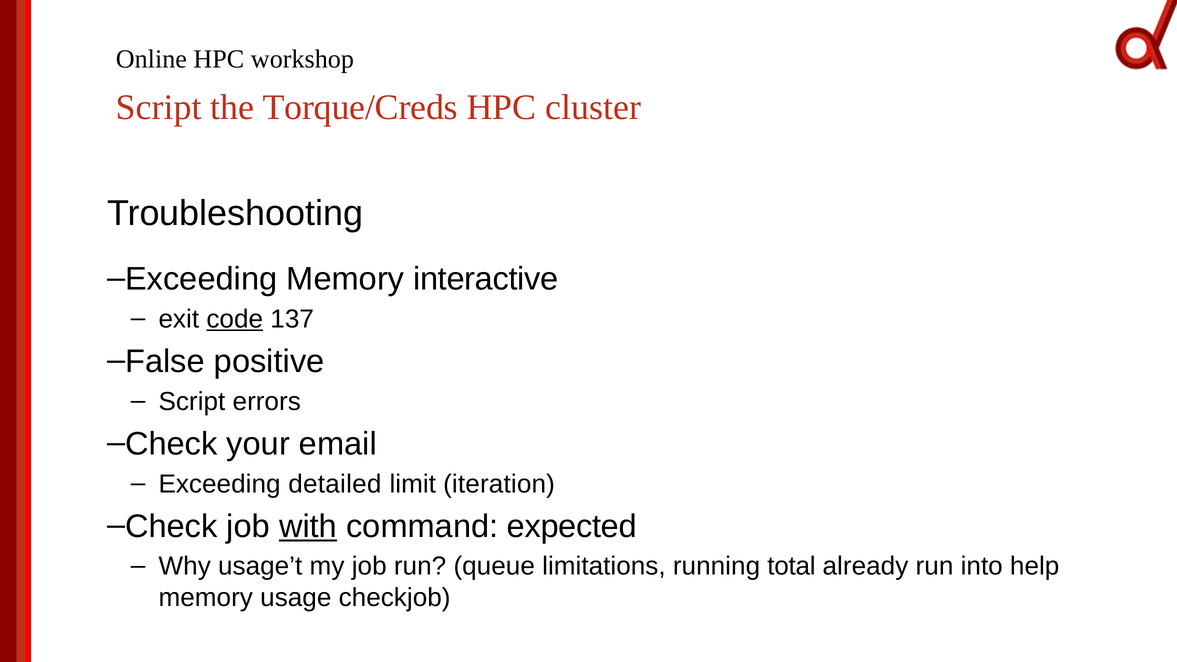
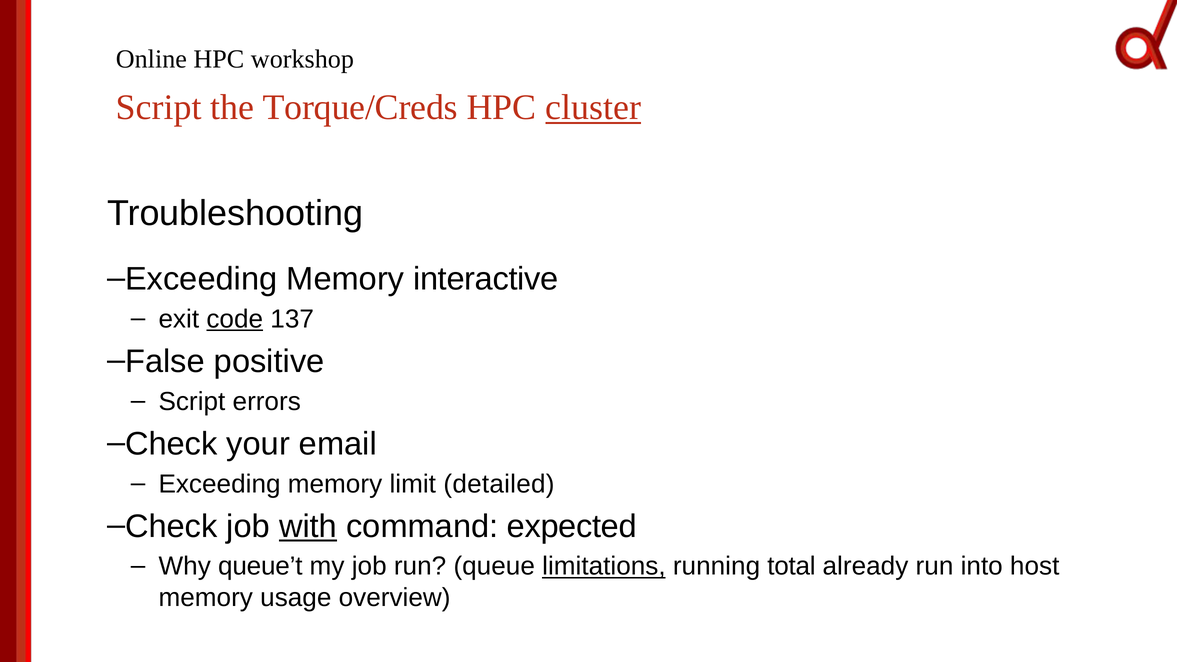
cluster underline: none -> present (593, 108)
detailed: detailed -> memory (335, 484)
iteration: iteration -> detailed (499, 484)
usage’t: usage’t -> queue’t (260, 566)
limitations underline: none -> present (604, 566)
help: help -> host (1035, 566)
checkjob: checkjob -> overview (395, 598)
